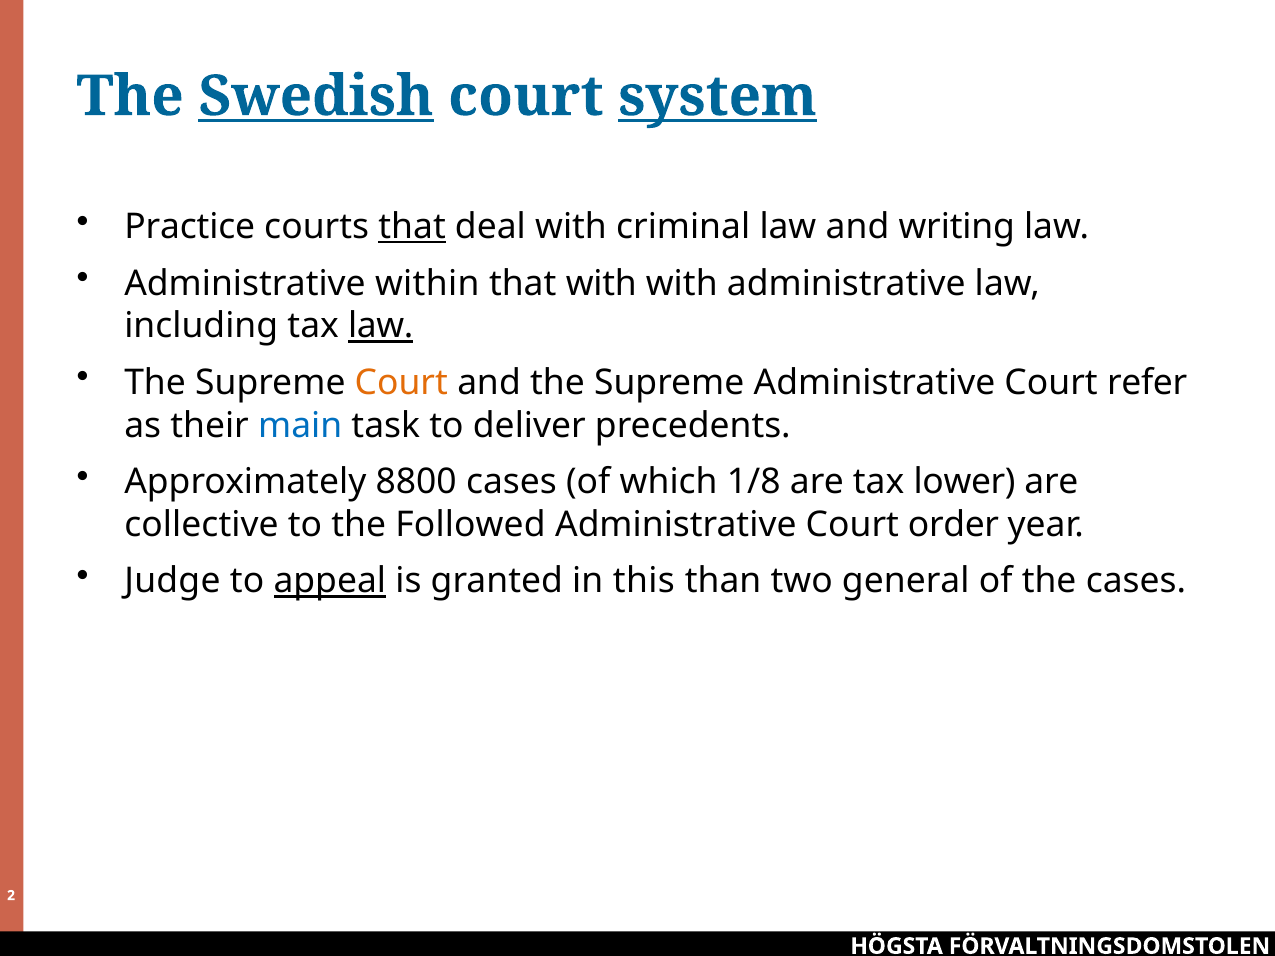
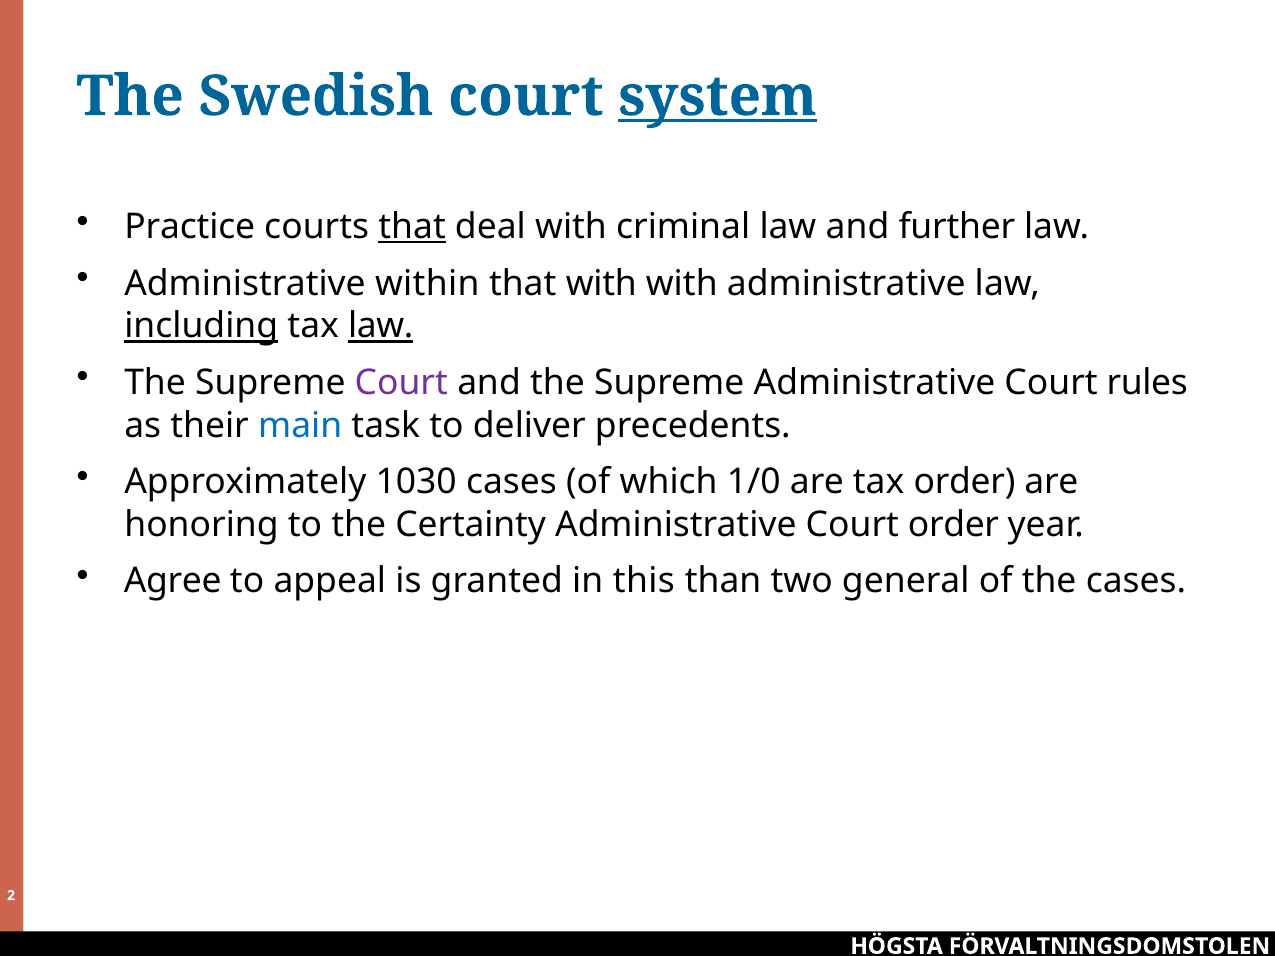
Swedish underline: present -> none (316, 96)
writing: writing -> further (957, 227)
including underline: none -> present (201, 326)
Court colour: orange -> purple (401, 383)
refer: refer -> rules (1147, 383)
8800: 8800 -> 1030 (416, 482)
1/8: 1/8 -> 1/0 (754, 482)
tax lower: lower -> order (965, 482)
collective: collective -> honoring (202, 525)
Followed: Followed -> Certainty (471, 525)
Judge: Judge -> Agree (173, 581)
appeal underline: present -> none (330, 581)
